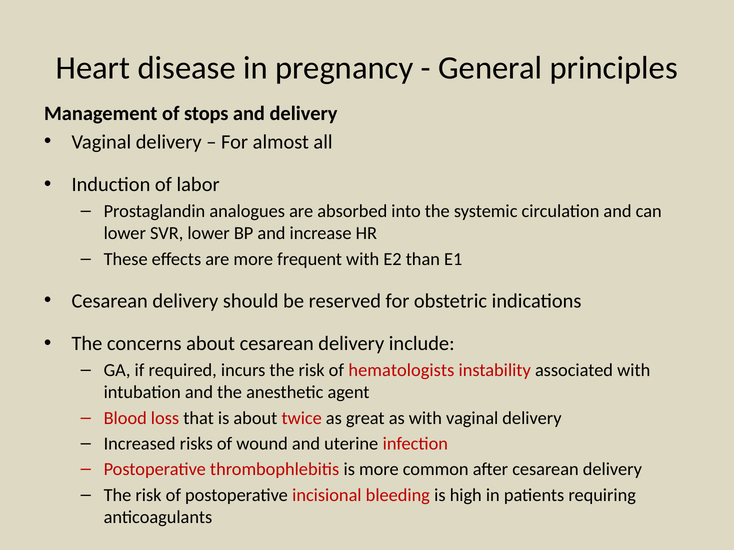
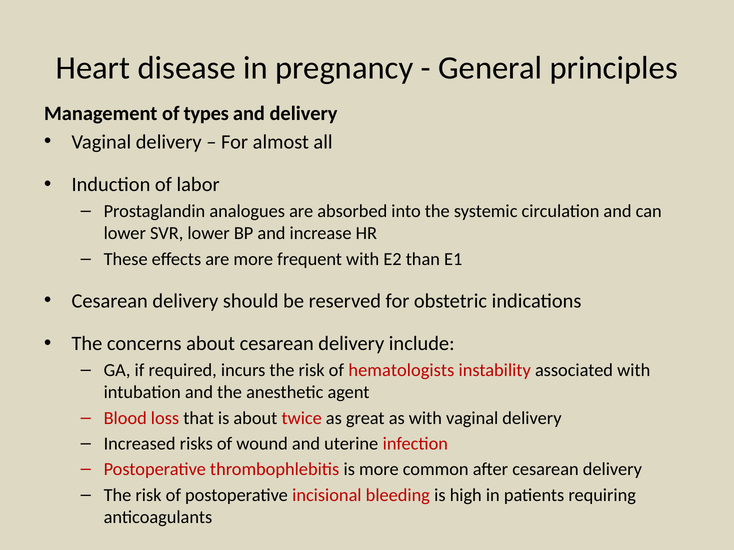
stops: stops -> types (206, 113)
